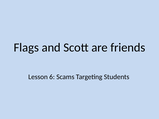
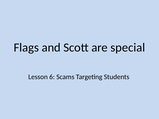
friends: friends -> special (128, 48)
